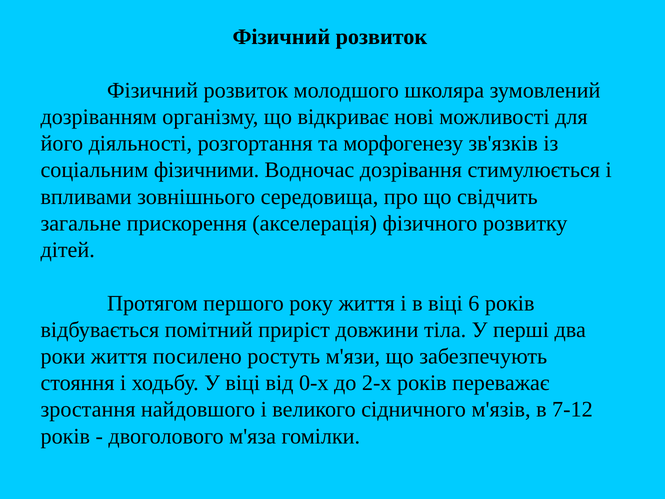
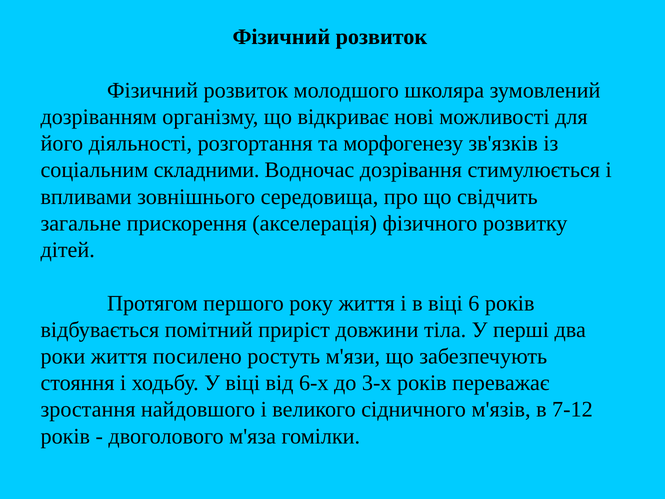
фізичними: фізичними -> складними (207, 170)
0-х: 0-х -> 6-х (314, 383)
2-х: 2-х -> 3-х (377, 383)
